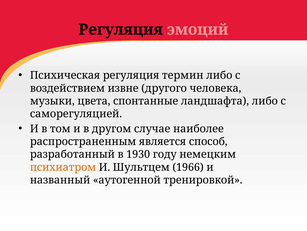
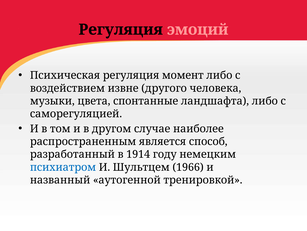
термин: термин -> момент (183, 75)
1930: 1930 -> 1914 (138, 154)
психиатром colour: orange -> blue (63, 167)
